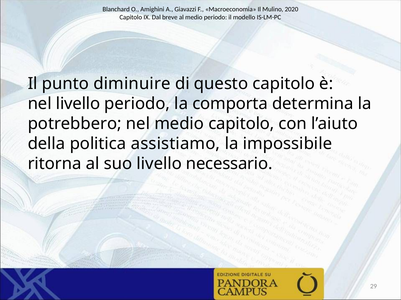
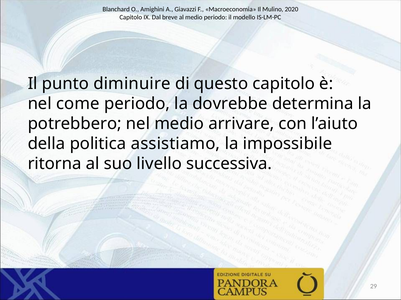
nel livello: livello -> come (78, 104)
comporta: comporta -> dovrebbe (230, 104)
medio capitolo: capitolo -> arrivare (241, 124)
necessario: necessario -> successiva (229, 164)
